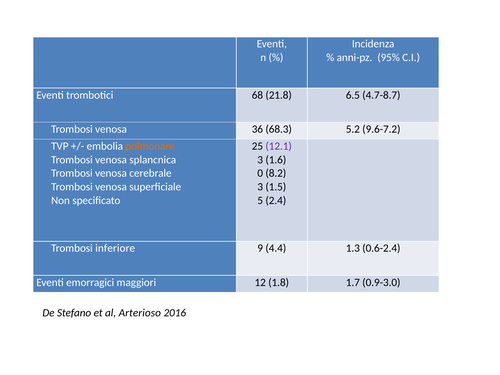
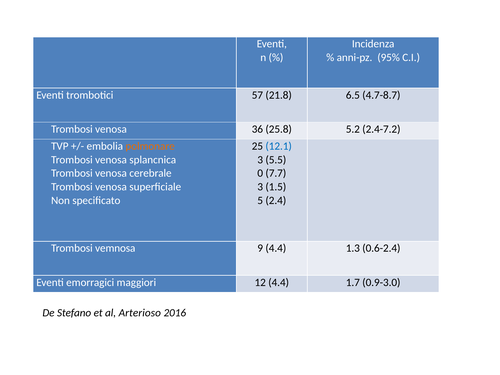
68: 68 -> 57 (257, 95)
68.3: 68.3 -> 25.8 (279, 129)
9.6-7.2: 9.6-7.2 -> 2.4-7.2 (381, 129)
12.1 colour: purple -> blue (279, 146)
1.6: 1.6 -> 5.5 (276, 160)
8.2: 8.2 -> 7.7 (276, 173)
inferiore: inferiore -> vemnosa (115, 248)
12 1.8: 1.8 -> 4.4 (279, 282)
